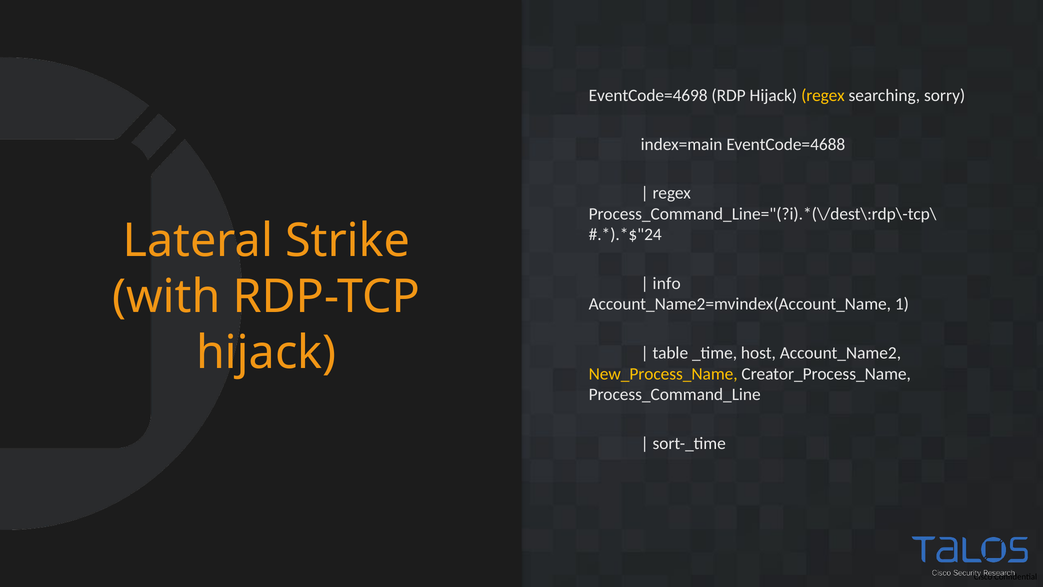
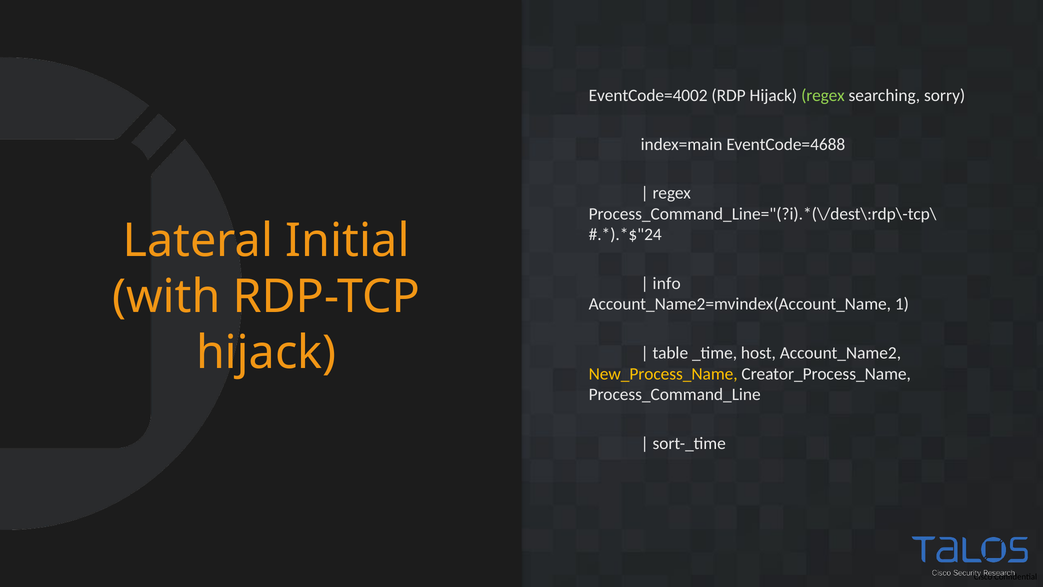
EventCode=4698: EventCode=4698 -> EventCode=4002 (648, 96)
regex colour: yellow -> light green (823, 96)
Strike: Strike -> Initial (347, 241)
